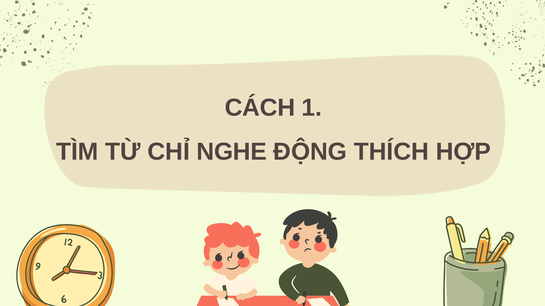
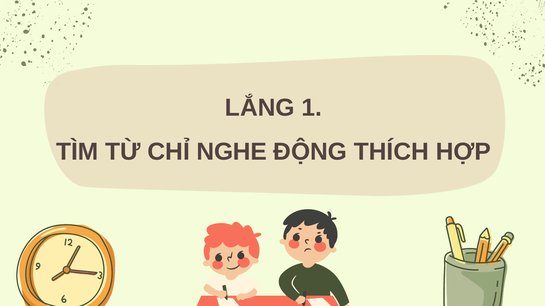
CÁCH: CÁCH -> LẮNG (260, 108)
